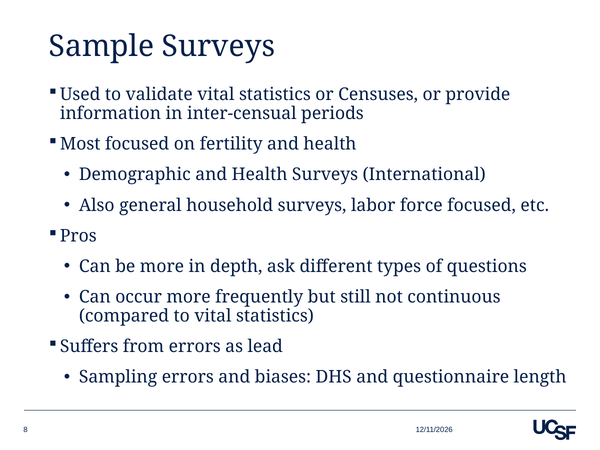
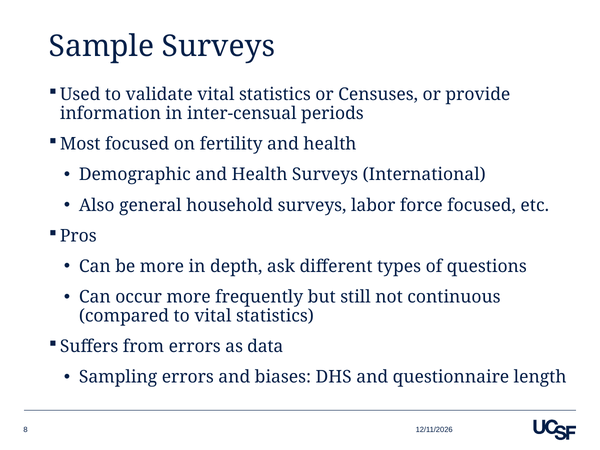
lead: lead -> data (265, 346)
